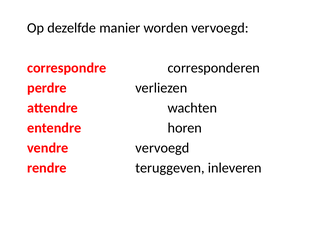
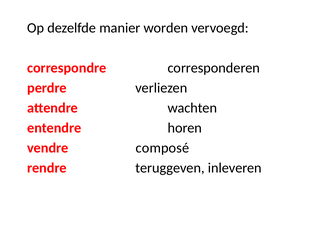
vendre vervoegd: vervoegd -> composé (162, 148)
